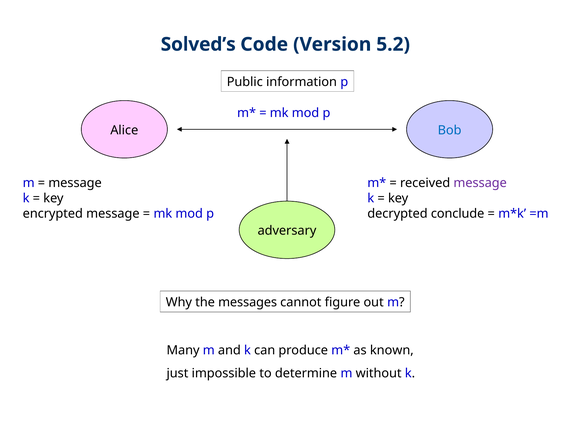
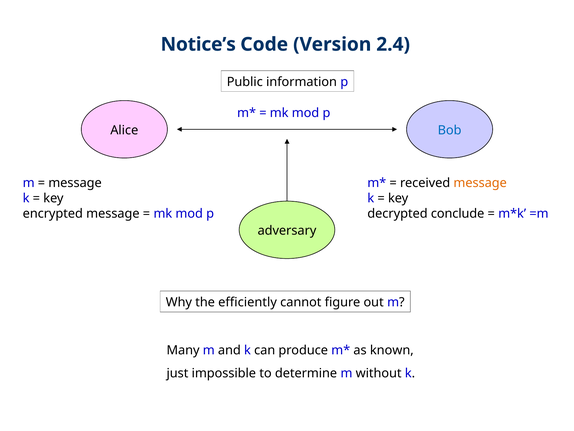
Solved’s: Solved’s -> Notice’s (198, 44)
5.2: 5.2 -> 2.4 (393, 44)
message colour: purple -> orange (480, 183)
messages: messages -> efficiently (248, 302)
